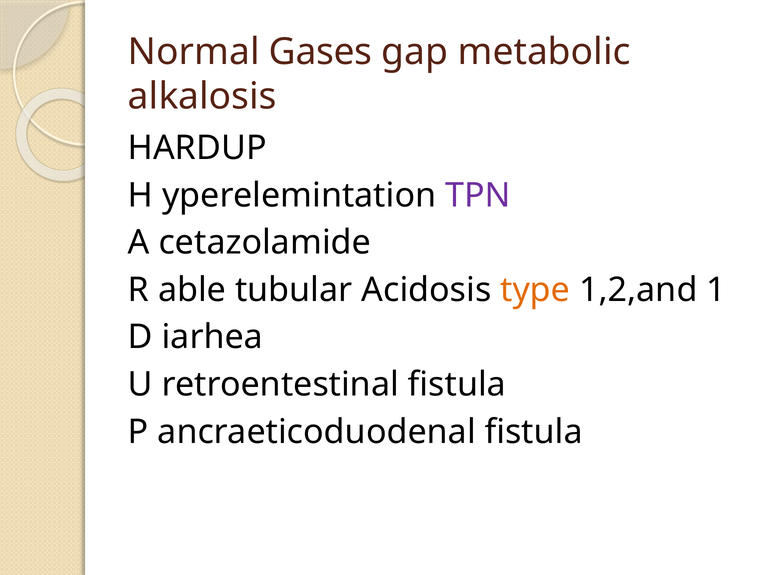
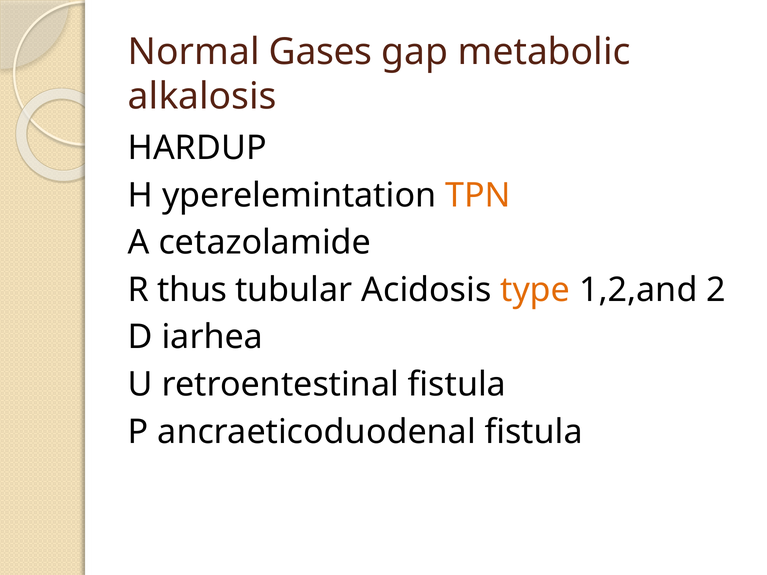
TPN colour: purple -> orange (478, 195)
able: able -> thus (192, 290)
1: 1 -> 2 (716, 290)
